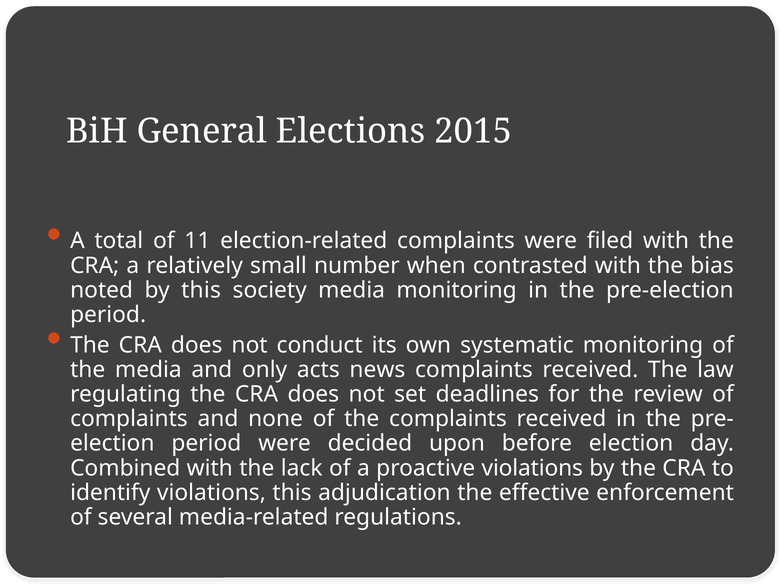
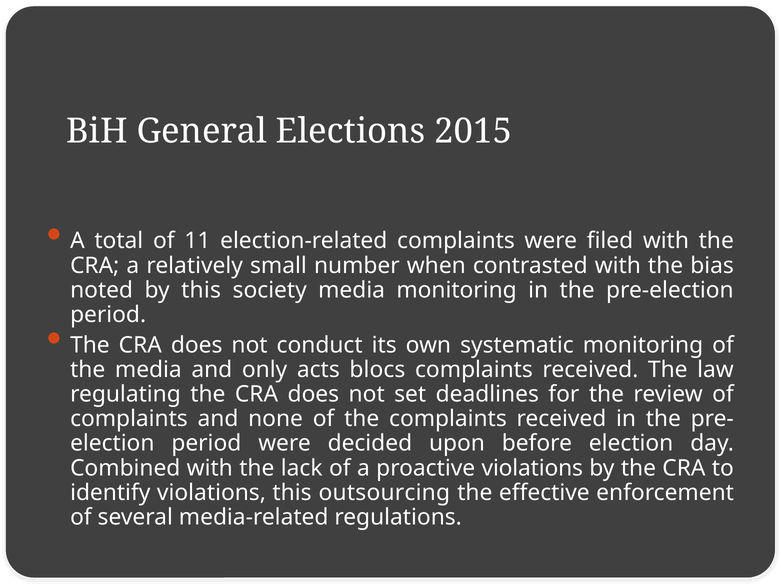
news: news -> blocs (377, 369)
adjudication: adjudication -> outsourcing (384, 492)
